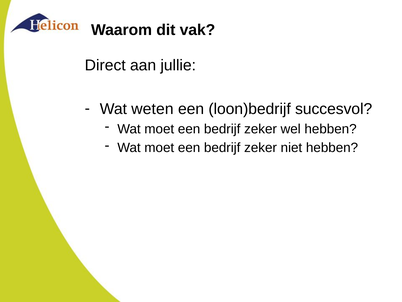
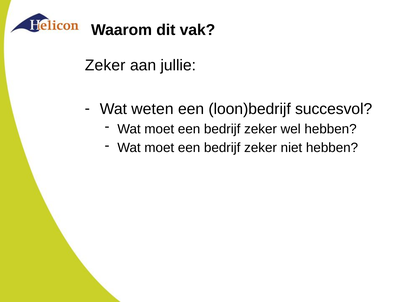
Direct: Direct -> Zeker (105, 65)
